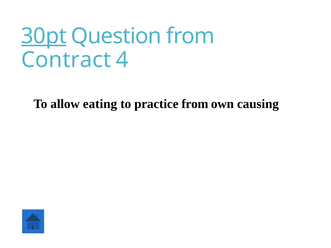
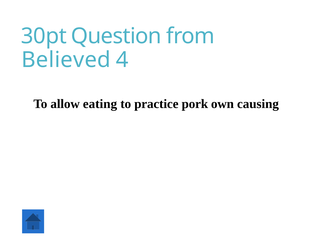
30pt underline: present -> none (44, 36)
Contract: Contract -> Believed (66, 60)
practice from: from -> pork (195, 104)
